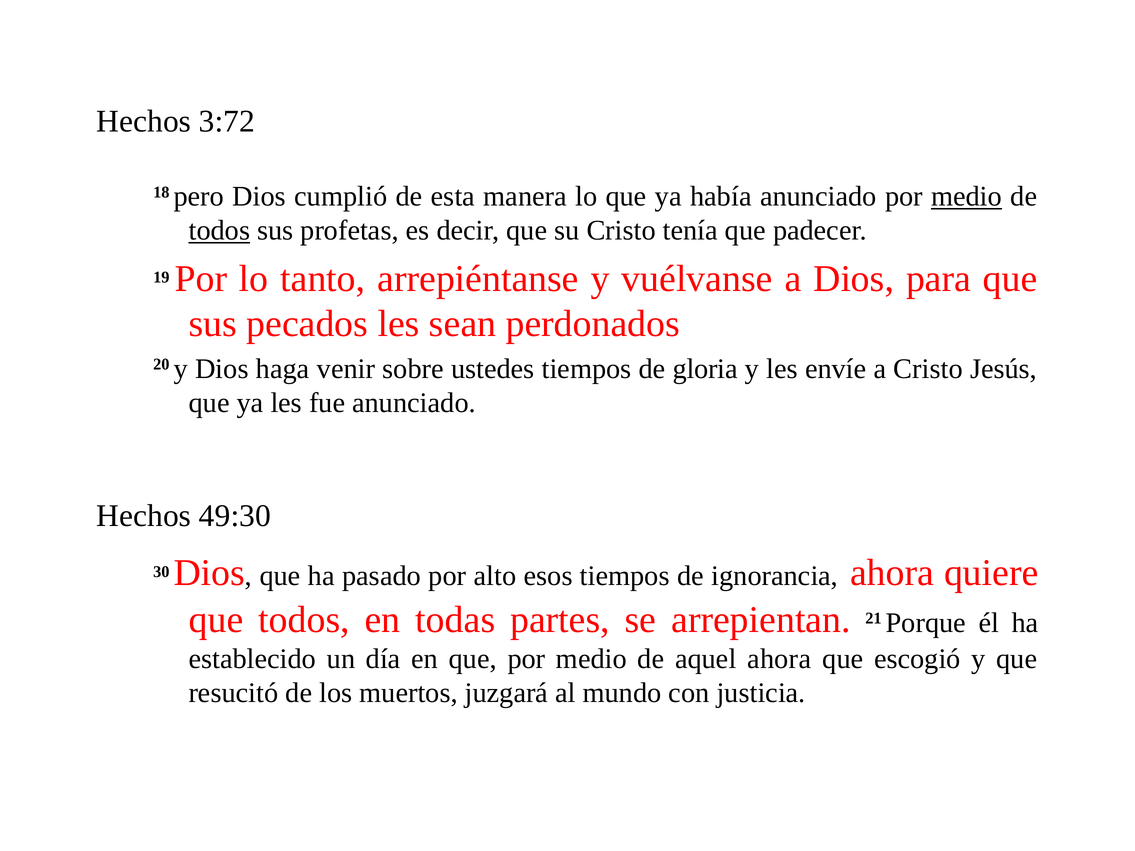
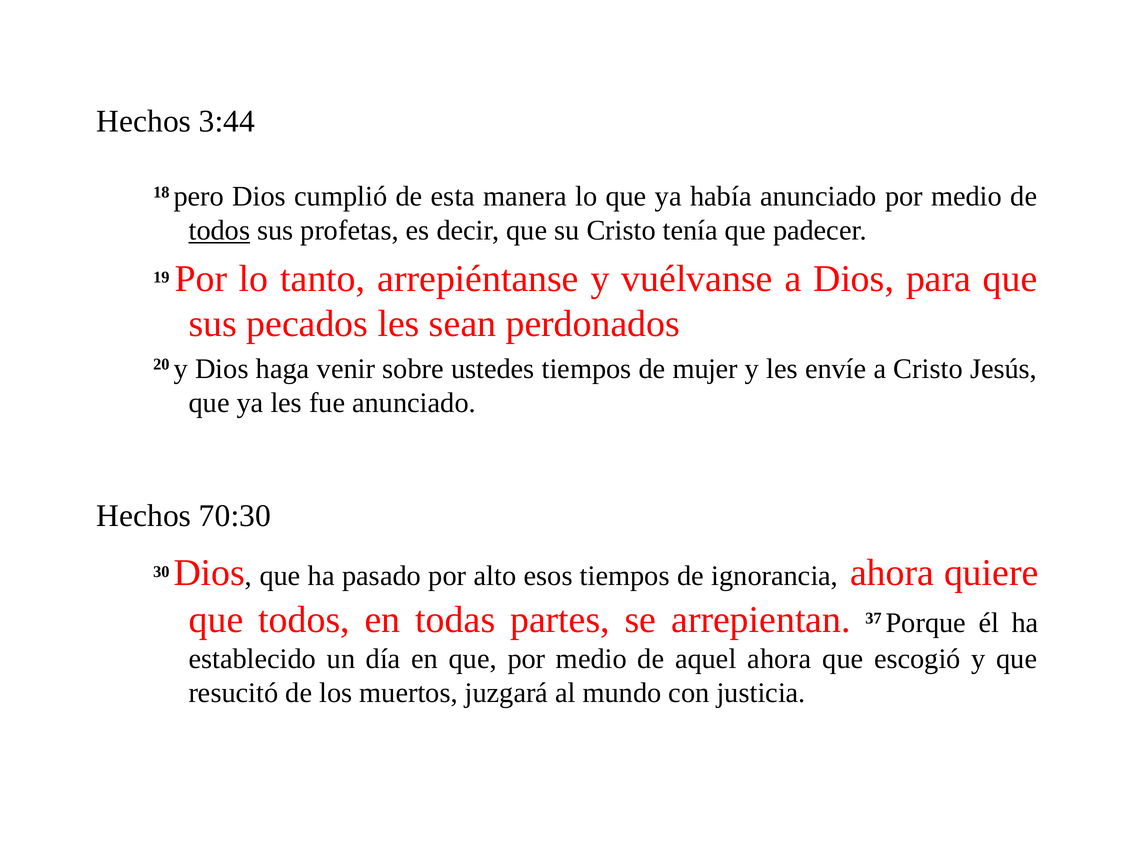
3:72: 3:72 -> 3:44 (227, 121)
medio underline: present -> none (967, 197)
gloria: gloria -> mujer (705, 369)
49:30: 49:30 -> 70:30 (235, 516)
21: 21 -> 37 (874, 618)
